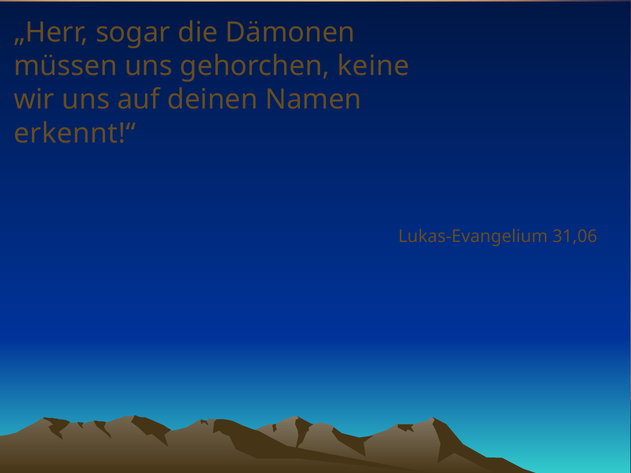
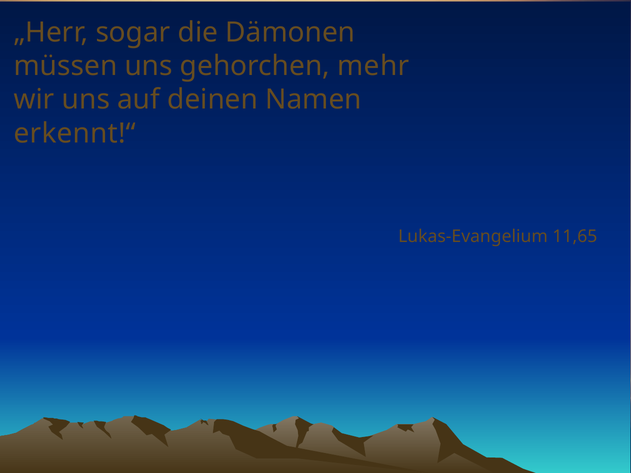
keine: keine -> mehr (373, 66)
31,06: 31,06 -> 11,65 (575, 237)
